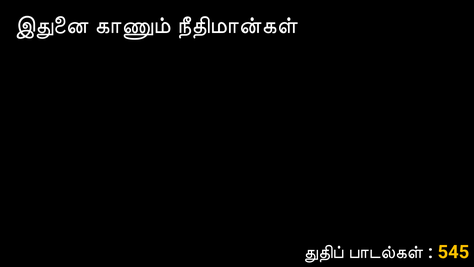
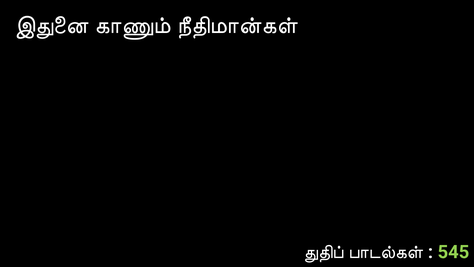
545 colour: yellow -> light green (453, 252)
